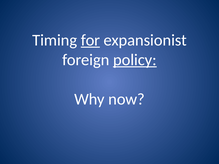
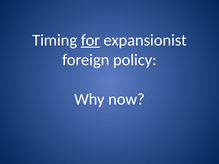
policy underline: present -> none (135, 60)
